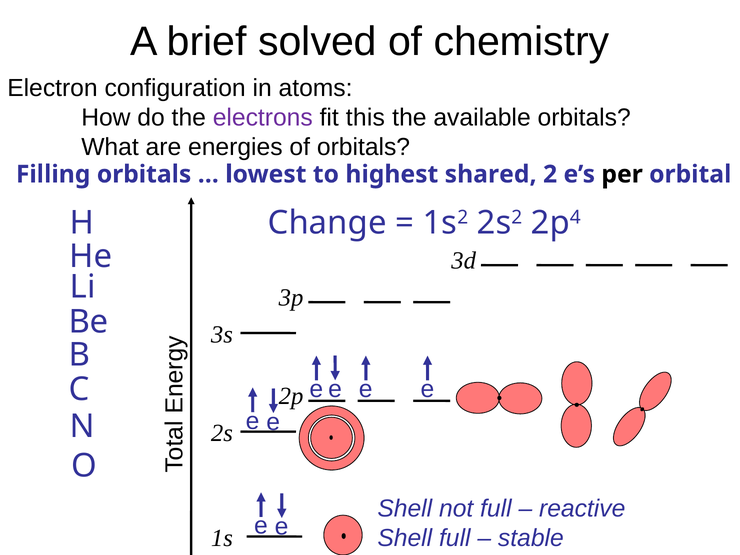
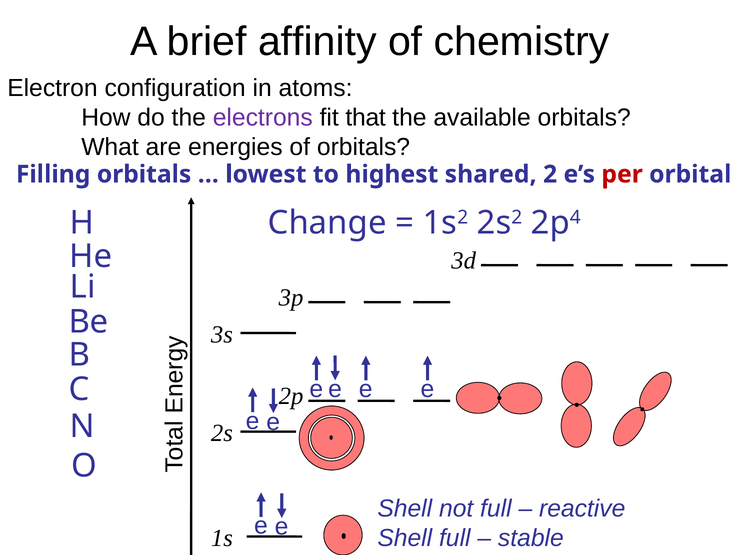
solved: solved -> affinity (317, 42)
this: this -> that (366, 118)
per colour: black -> red (622, 174)
